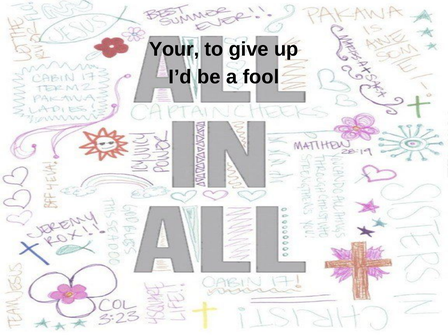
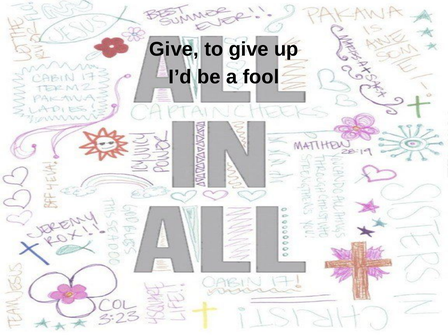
Your: Your -> Give (174, 49)
